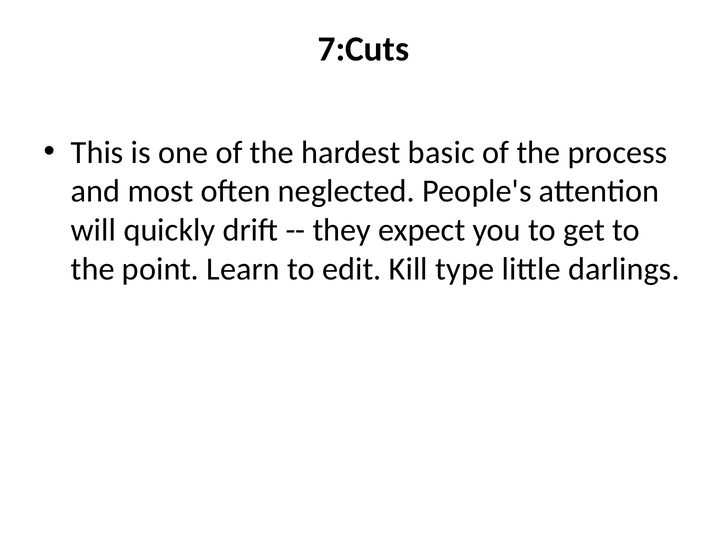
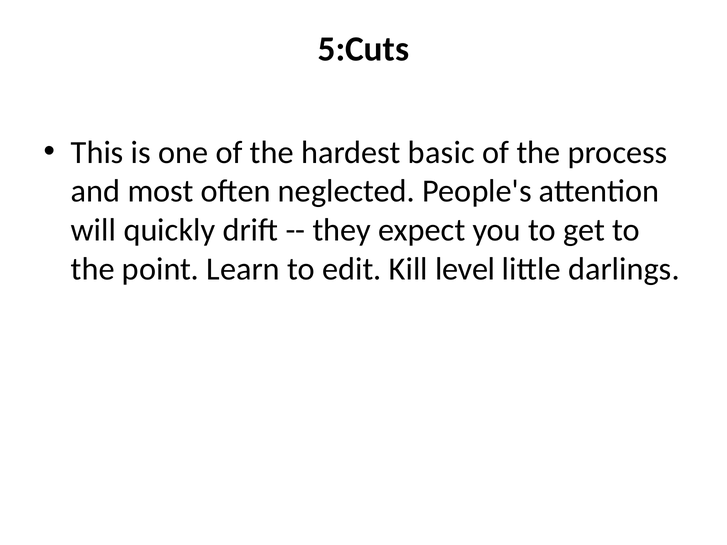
7:Cuts: 7:Cuts -> 5:Cuts (363, 49)
type: type -> level (465, 269)
